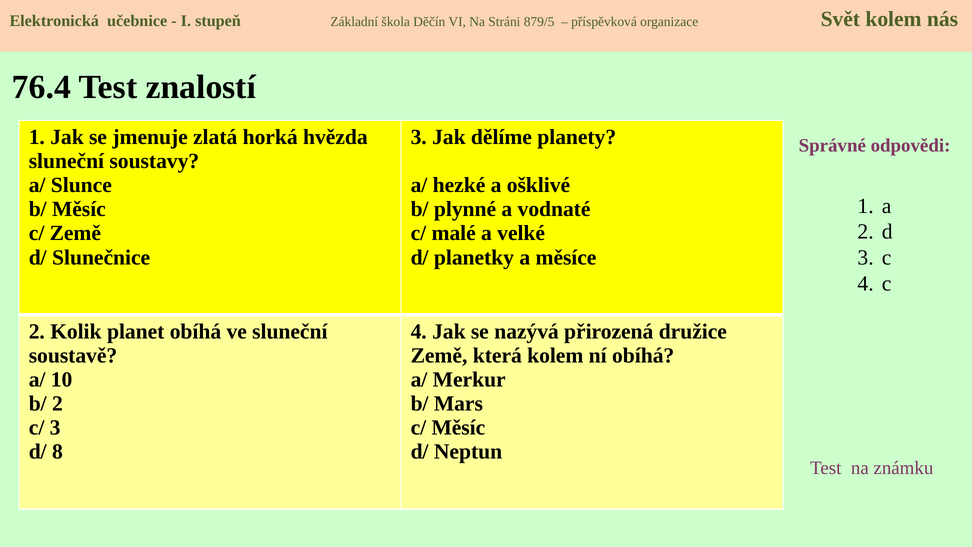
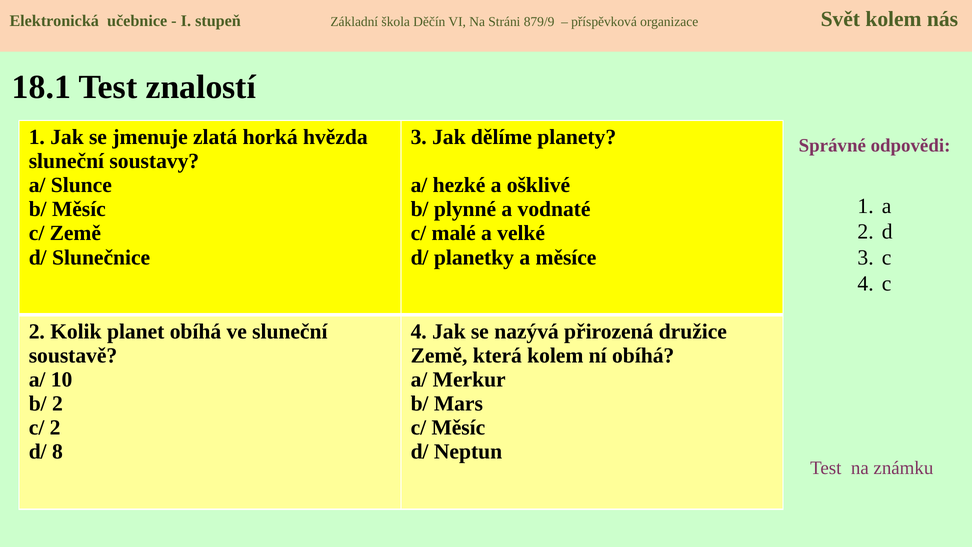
879/5: 879/5 -> 879/9 (539, 22)
76.4: 76.4 -> 18.1 (41, 87)
c/ 3: 3 -> 2 (55, 428)
